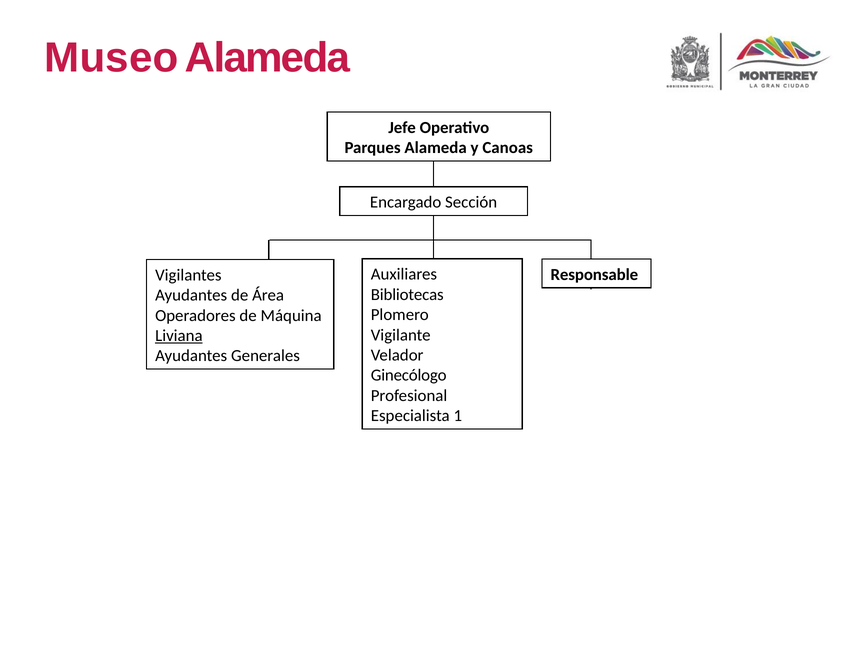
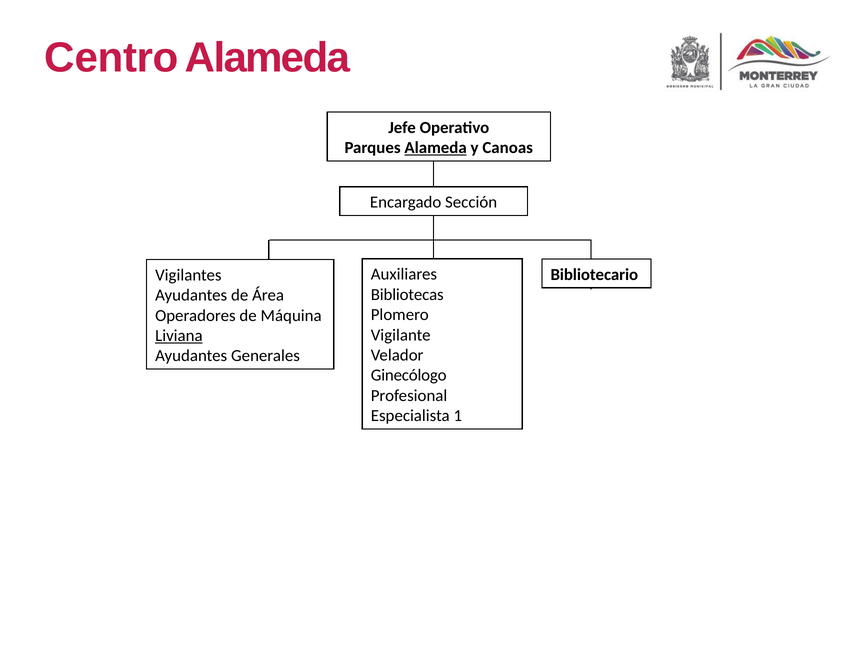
Museo: Museo -> Centro (112, 58)
Alameda underline: none -> present (436, 148)
Responsable: Responsable -> Bibliotecario (594, 275)
